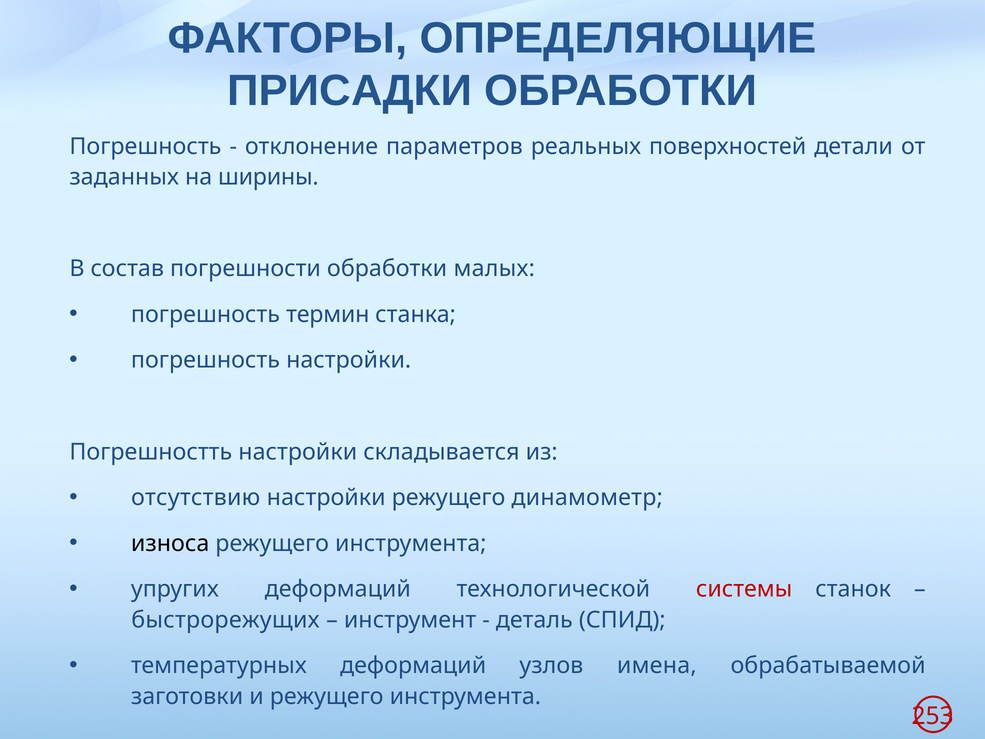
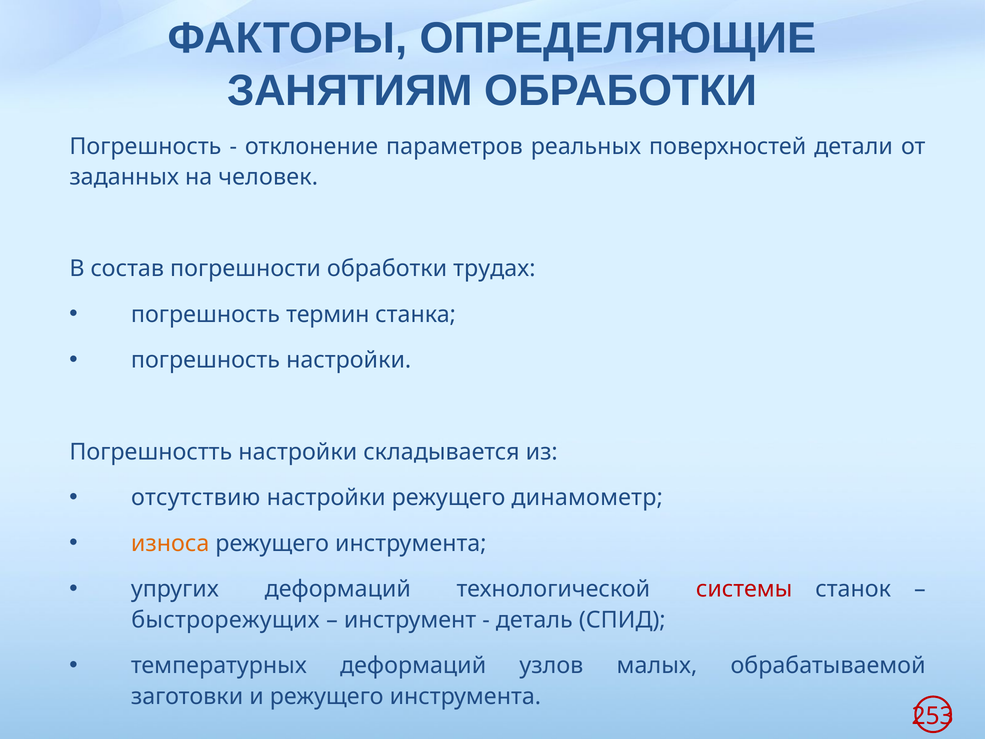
ПРИСАДКИ: ПРИСАДКИ -> ЗАНЯТИЯМ (350, 91)
ширины: ширины -> человек (268, 177)
малых: малых -> трудах (494, 269)
износа colour: black -> orange (170, 543)
имена: имена -> малых (657, 665)
